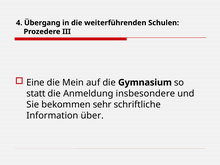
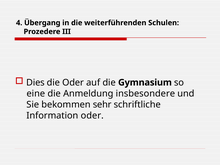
Eine: Eine -> Dies (35, 82)
die Mein: Mein -> Oder (73, 82)
statt: statt -> eine (36, 93)
Information über: über -> oder (92, 115)
